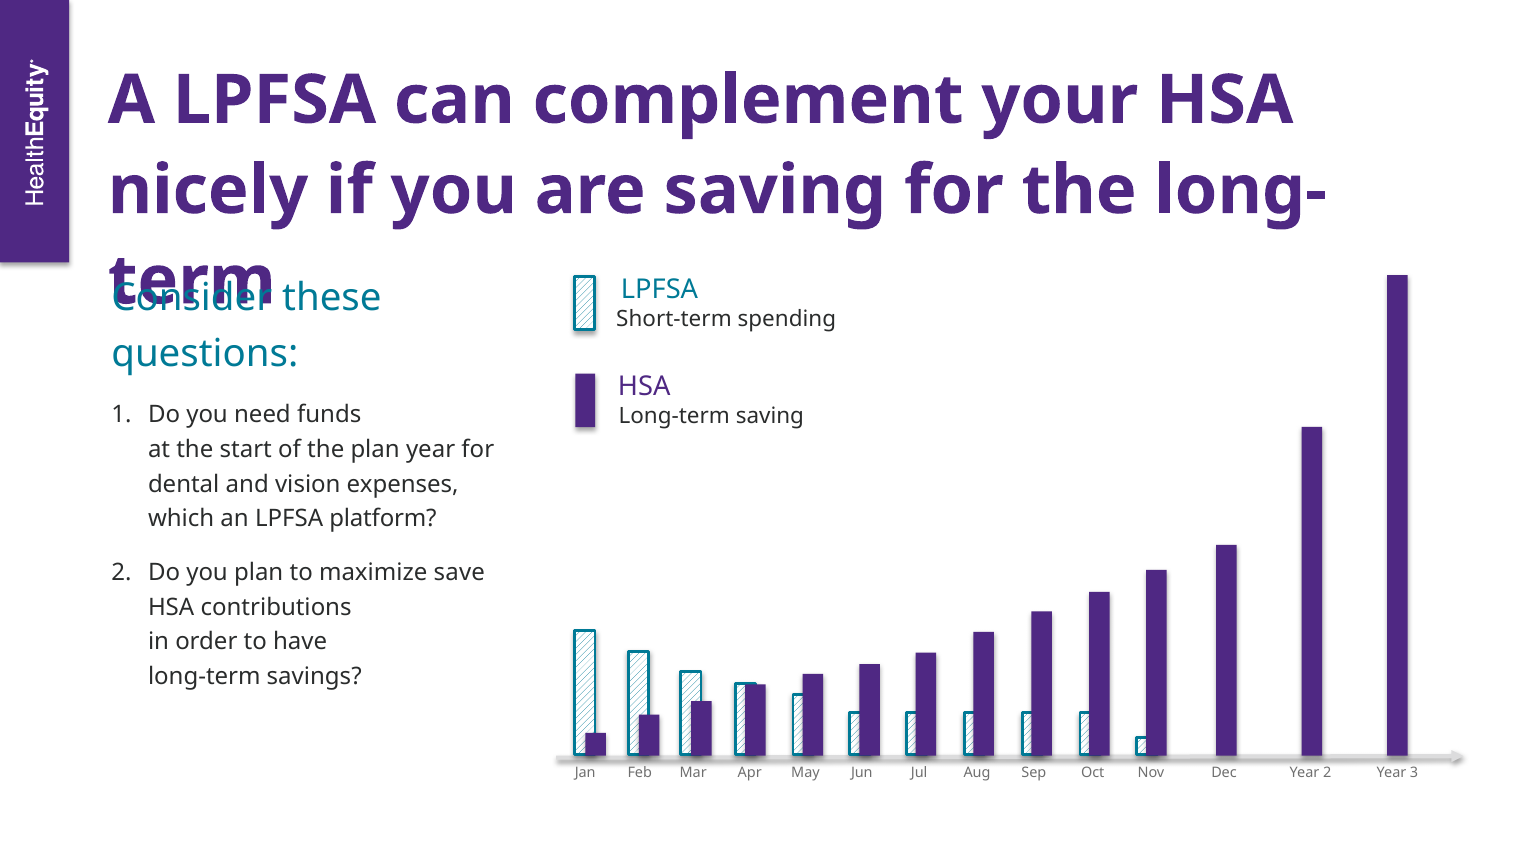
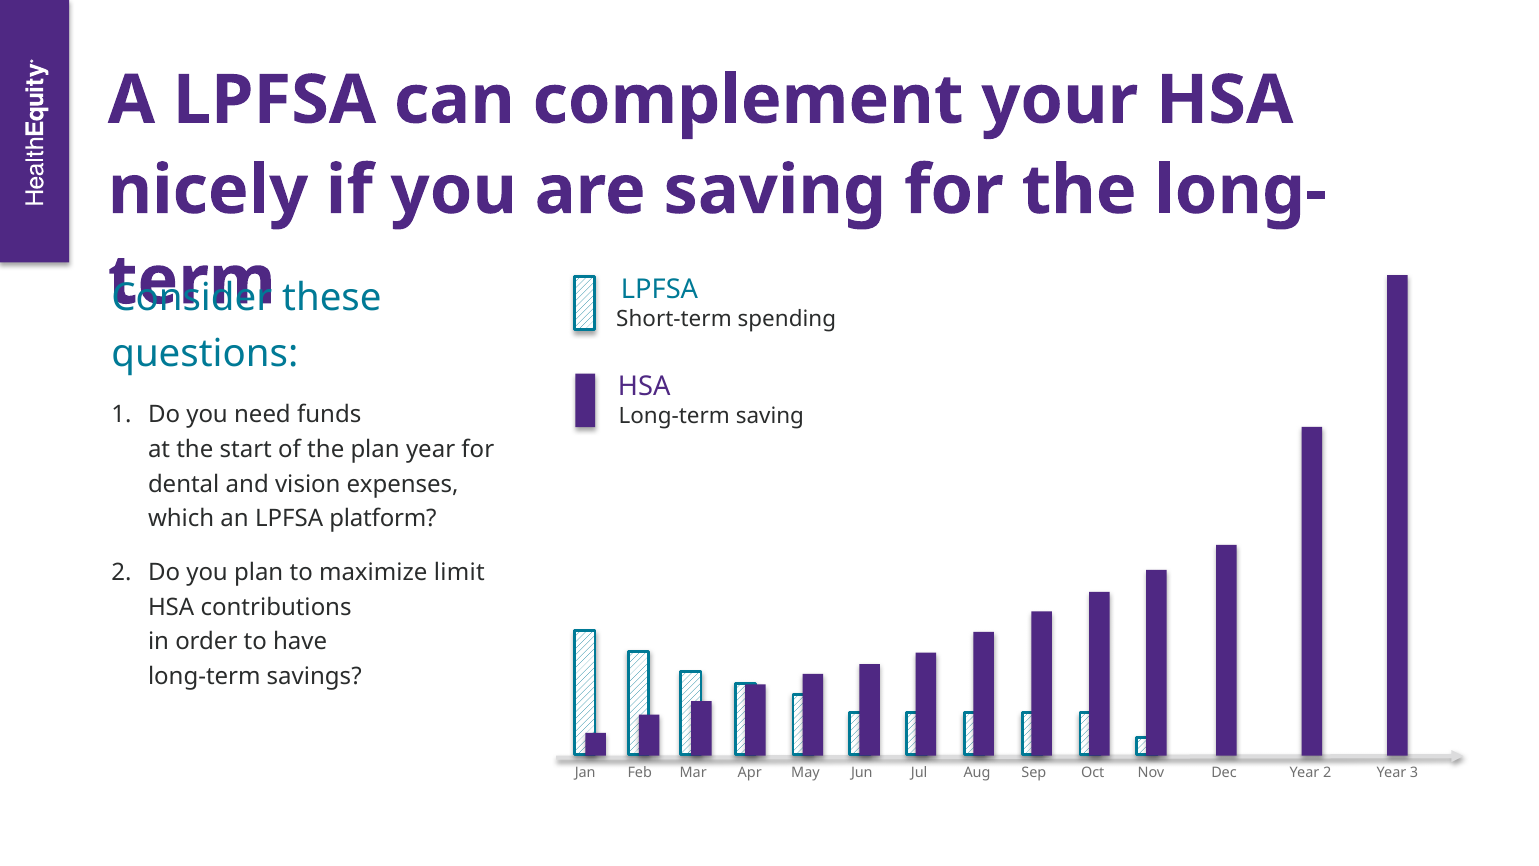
save: save -> limit (459, 573)
